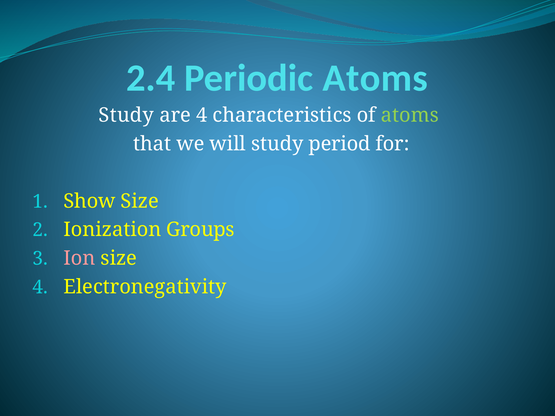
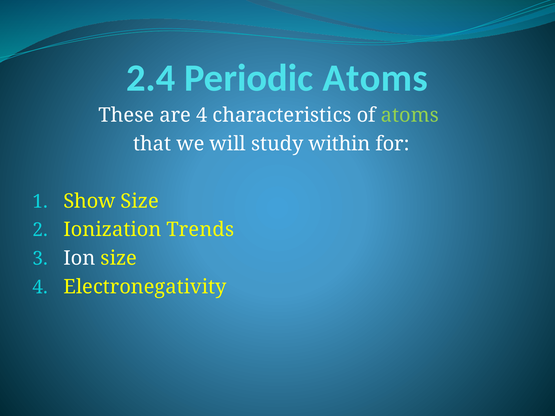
Study: Study -> These (126, 115)
period: period -> within (340, 144)
Groups: Groups -> Trends (200, 230)
Ion colour: pink -> white (80, 259)
